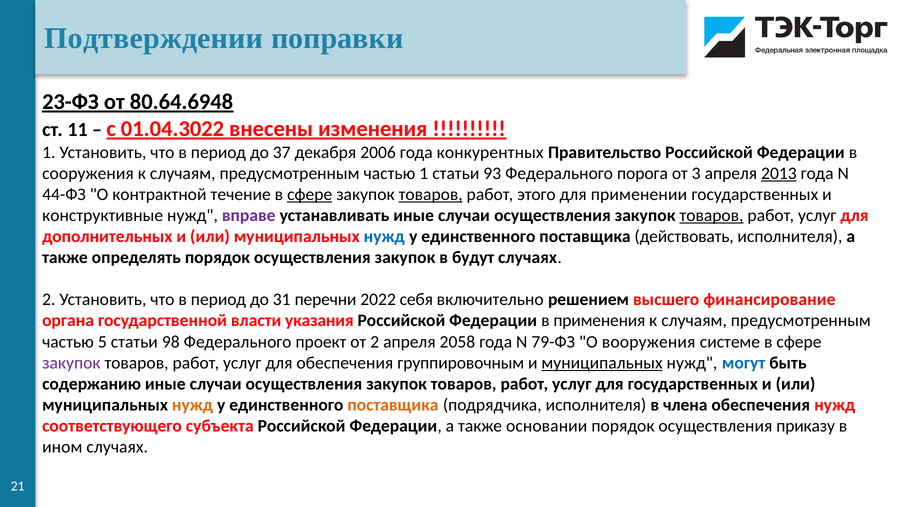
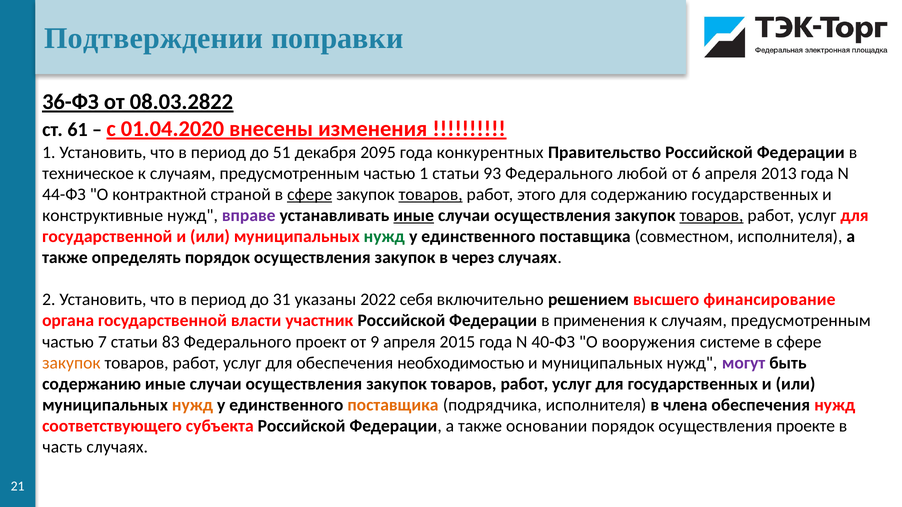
23-ФЗ: 23-ФЗ -> 36-ФЗ (70, 102)
80.64.6948: 80.64.6948 -> 08.03.2822 (181, 102)
11: 11 -> 61 (78, 130)
01.04.3022: 01.04.3022 -> 01.04.2020 (173, 129)
37: 37 -> 51 (282, 152)
2006: 2006 -> 2095 (378, 152)
сооружения: сооружения -> техническое (88, 174)
порога: порога -> любой (642, 174)
3: 3 -> 6 (696, 174)
2013 underline: present -> none (779, 174)
течение: течение -> страной (241, 195)
для применении: применении -> содержанию (639, 195)
иные underline: none -> present (414, 216)
дополнительных: дополнительных -> государственной (107, 237)
нужд colour: blue -> green (384, 237)
действовать: действовать -> совместном (684, 237)
будут: будут -> через (473, 258)
перечни: перечни -> указаны (325, 300)
указания: указания -> участник (319, 321)
5: 5 -> 7 (102, 342)
98: 98 -> 83 (171, 342)
от 2: 2 -> 9 (375, 342)
2058: 2058 -> 2015 (457, 342)
79-ФЗ: 79-ФЗ -> 40-ФЗ (553, 342)
закупок colour: purple -> orange (71, 363)
группировочным: группировочным -> необходимостью (461, 363)
муниципальных underline: present -> none (602, 363)
могут colour: blue -> purple (744, 363)
приказу: приказу -> проекте (806, 426)
ином: ином -> часть (62, 447)
